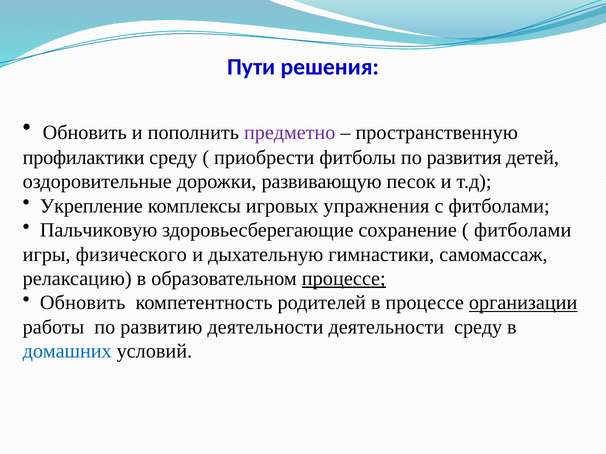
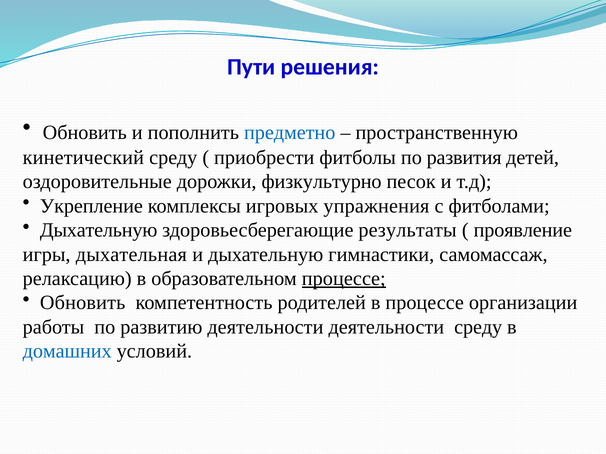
предметно colour: purple -> blue (290, 133)
профилактики: профилактики -> кинетический (83, 158)
развивающую: развивающую -> физкультурно (322, 182)
Пальчиковую: Пальчиковую -> Дыхательную (99, 230)
сохранение: сохранение -> результаты (408, 230)
фитболами: фитболами -> проявление (523, 230)
физического: физического -> дыхательная (131, 255)
организации underline: present -> none (523, 303)
